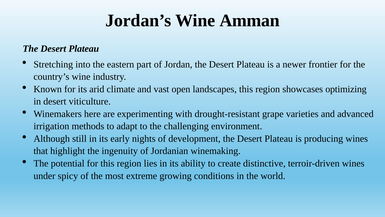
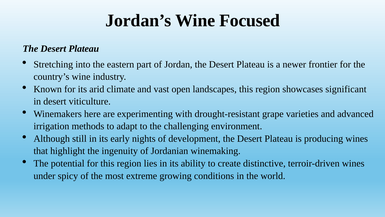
Amman: Amman -> Focused (250, 20)
optimizing: optimizing -> significant (346, 89)
